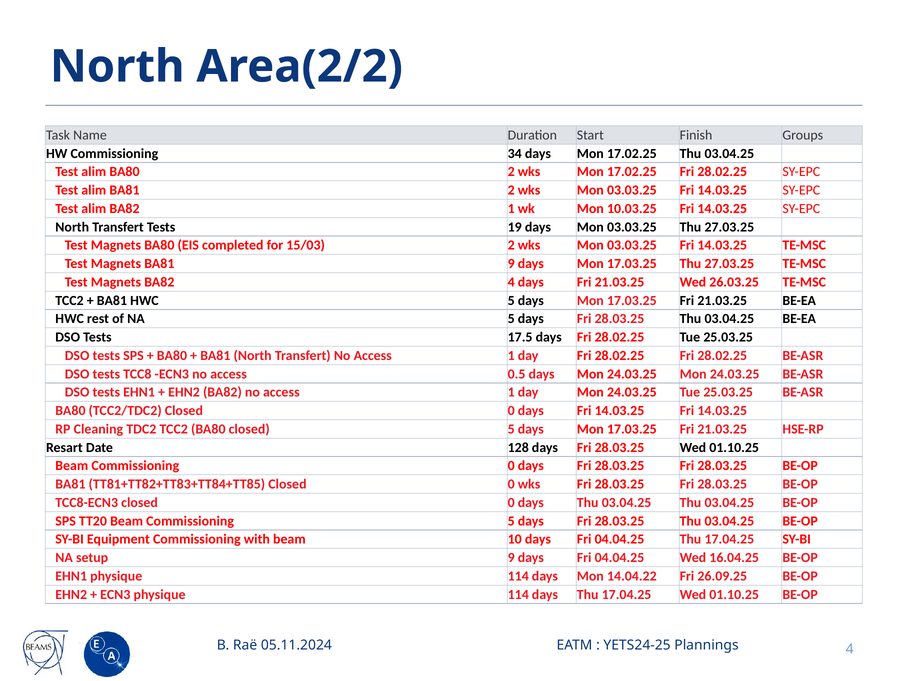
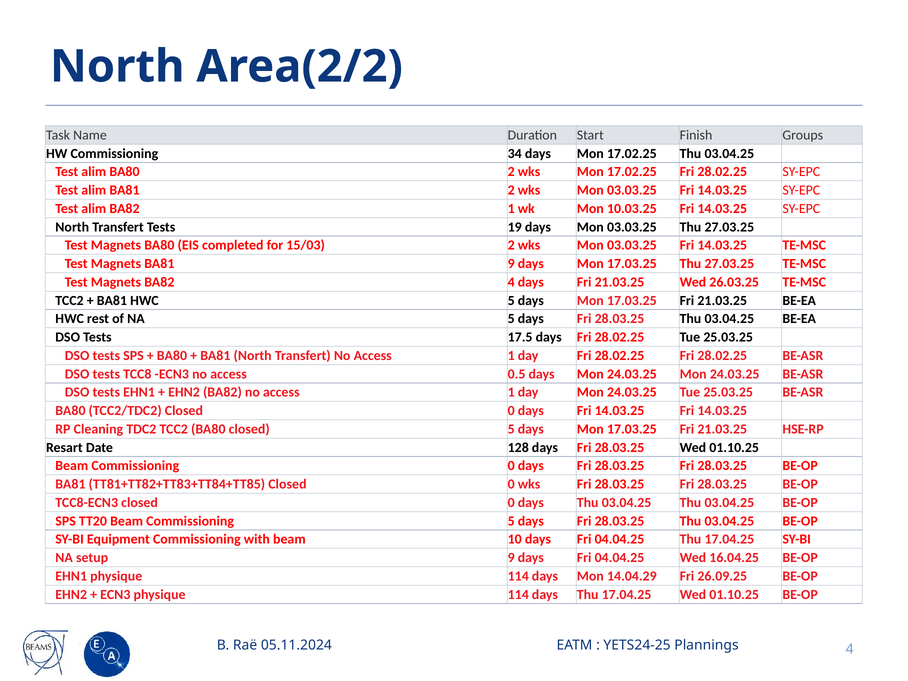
14.04.22: 14.04.22 -> 14.04.29 (632, 576)
